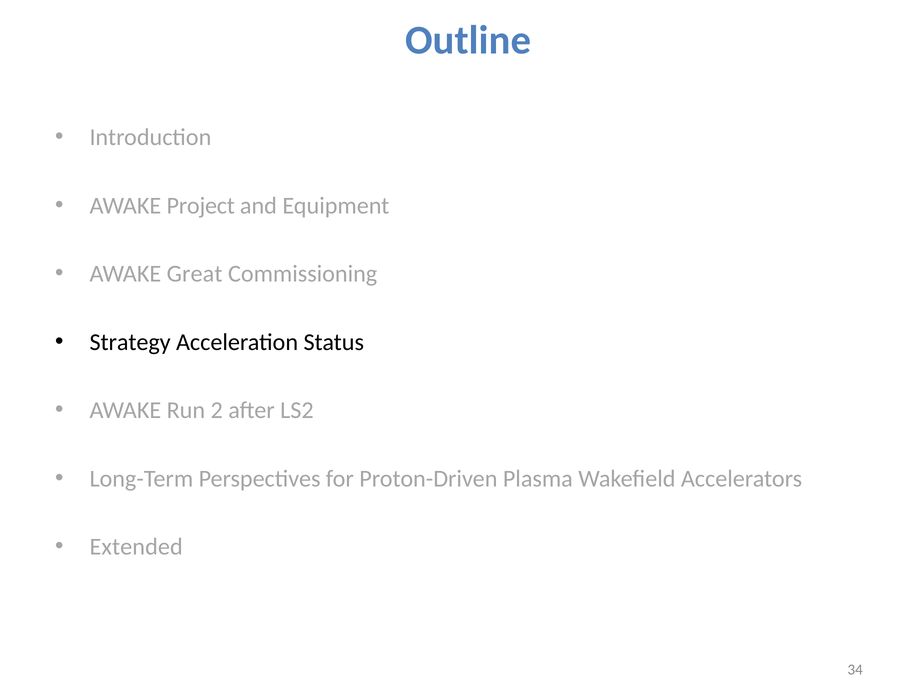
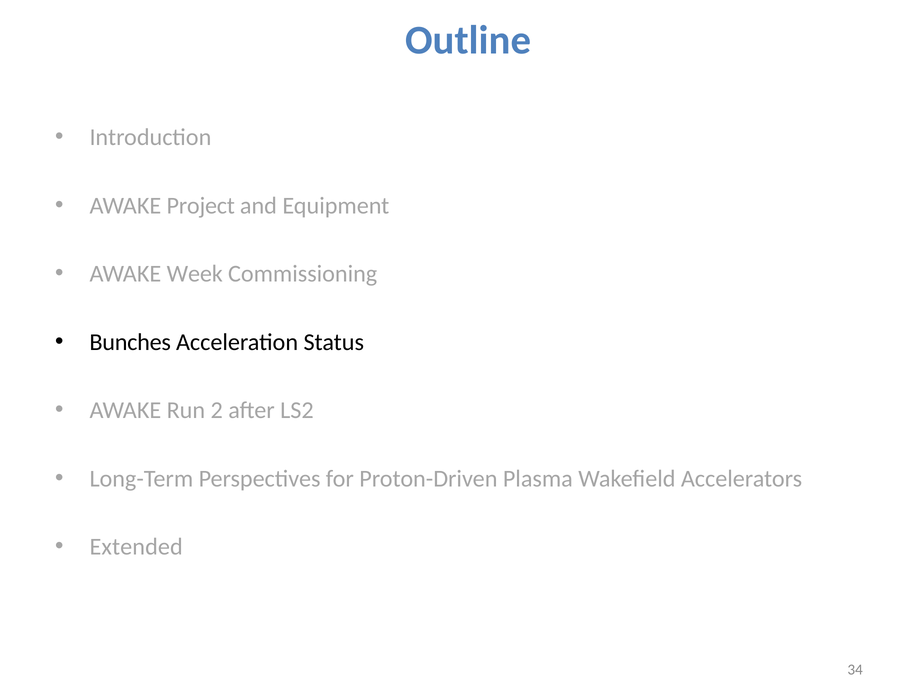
Great: Great -> Week (195, 274)
Strategy: Strategy -> Bunches (130, 342)
